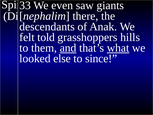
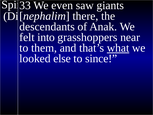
told: told -> into (46, 37)
hills: hills -> near (130, 37)
and underline: present -> none (68, 48)
